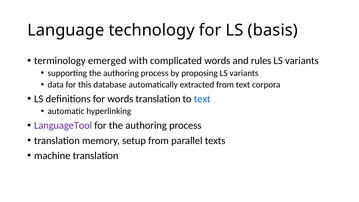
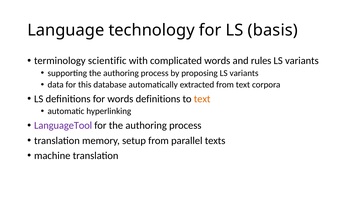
emerged: emerged -> scientific (107, 61)
words translation: translation -> definitions (158, 99)
text colour: blue -> orange (202, 99)
